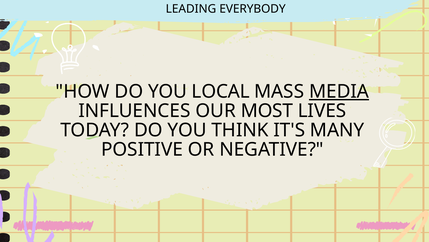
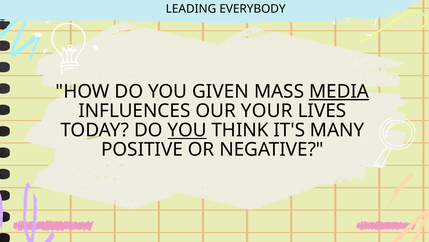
LOCAL: LOCAL -> GIVEN (221, 91)
MOST: MOST -> YOUR (267, 111)
YOU underline: none -> present (187, 130)
